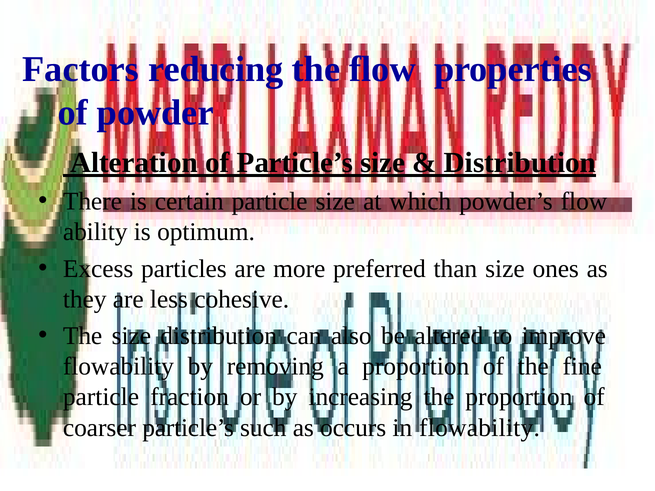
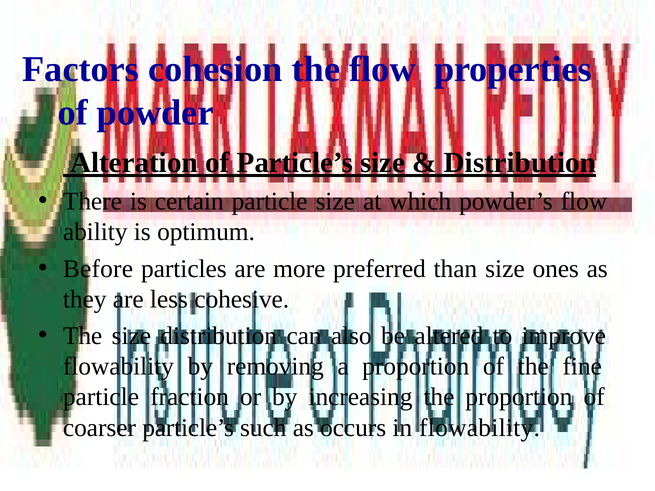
reducing: reducing -> cohesion (215, 69)
Excess: Excess -> Before (98, 269)
